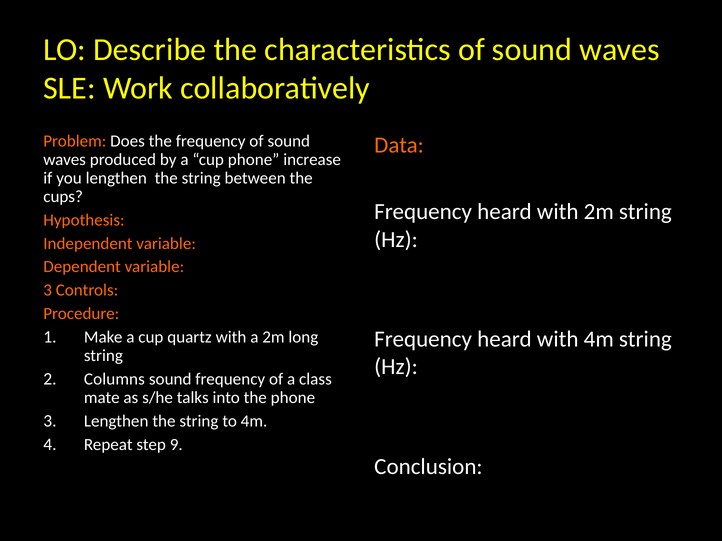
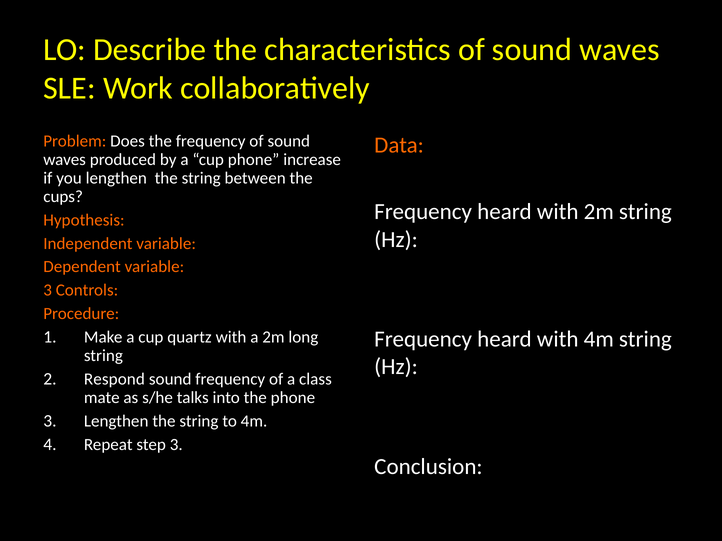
Columns: Columns -> Respond (114, 379)
step 9: 9 -> 3 (176, 445)
